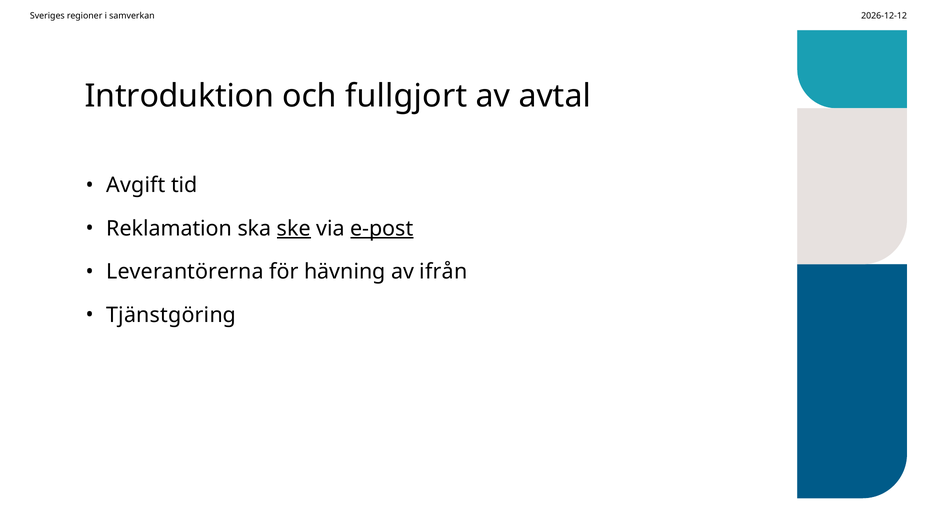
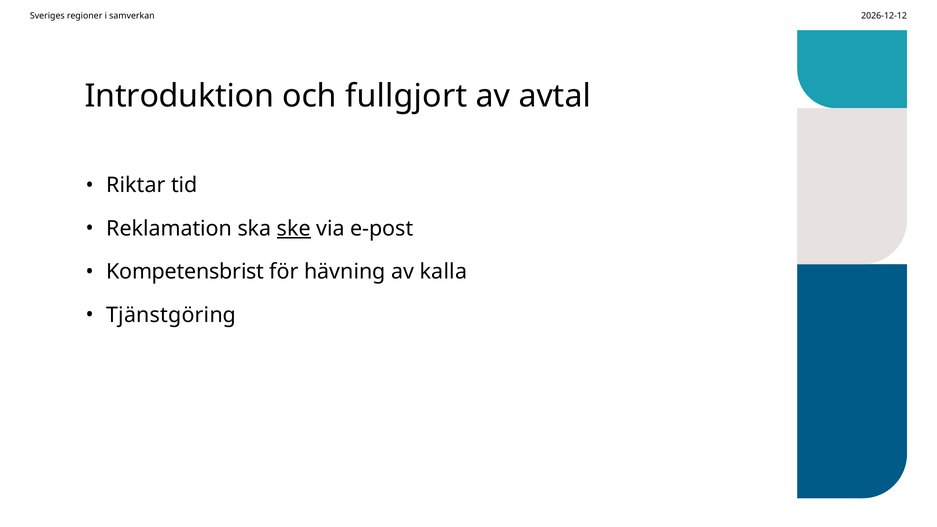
Avgift: Avgift -> Riktar (136, 185)
e-post underline: present -> none (382, 229)
Leverantörerna: Leverantörerna -> Kompetensbrist (185, 272)
ifrån: ifrån -> kalla (443, 272)
